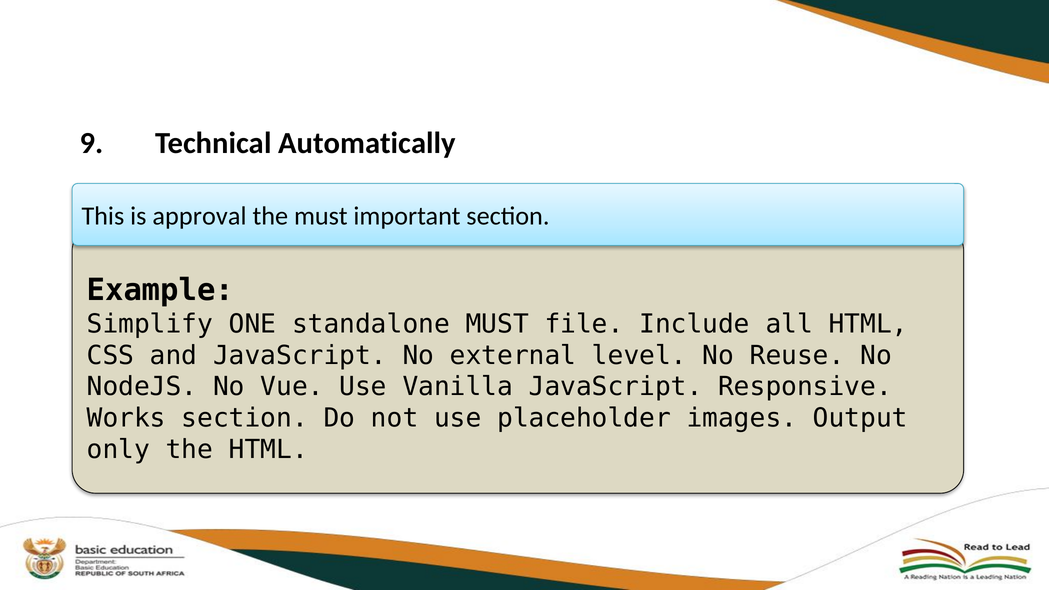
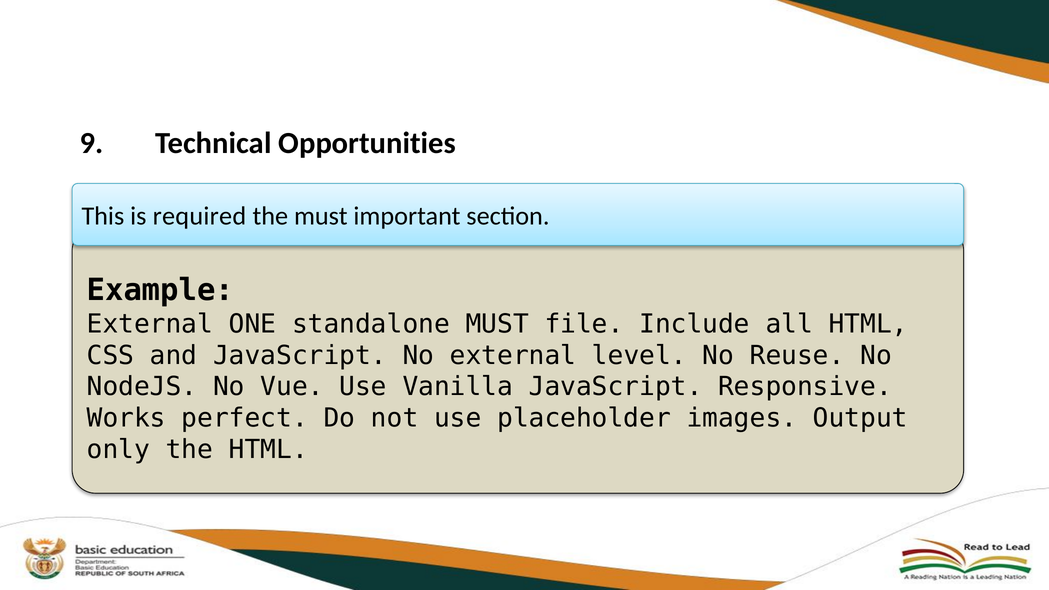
Automatically: Automatically -> Opportunities (367, 143)
approval: approval -> required (199, 216)
Simplify: Simplify -> External (150, 324)
Works section: section -> perfect (245, 418)
